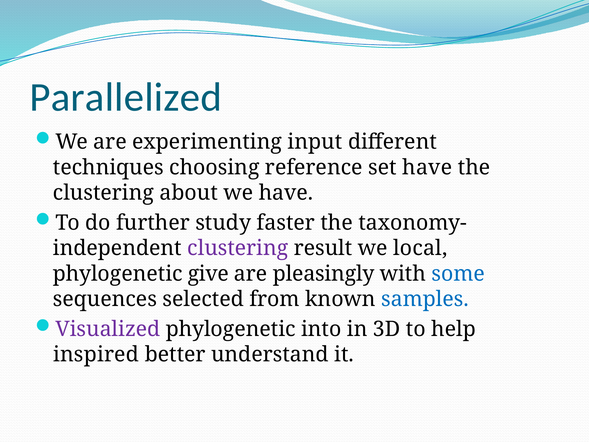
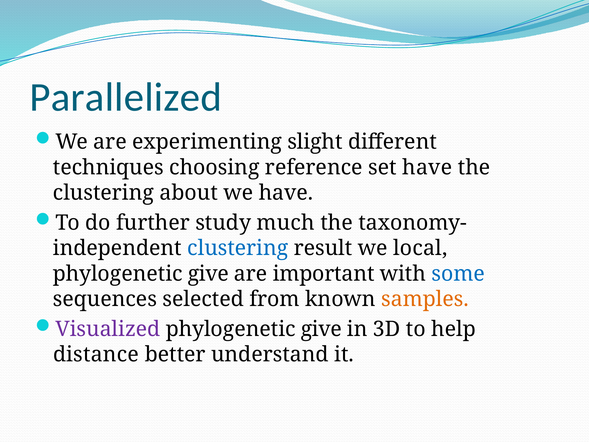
input: input -> slight (315, 142)
faster: faster -> much (286, 223)
clustering colour: purple -> blue (238, 248)
pleasingly: pleasingly -> important (324, 274)
samples colour: blue -> orange (425, 299)
into: into -> give (321, 329)
inspired: inspired -> distance (96, 354)
